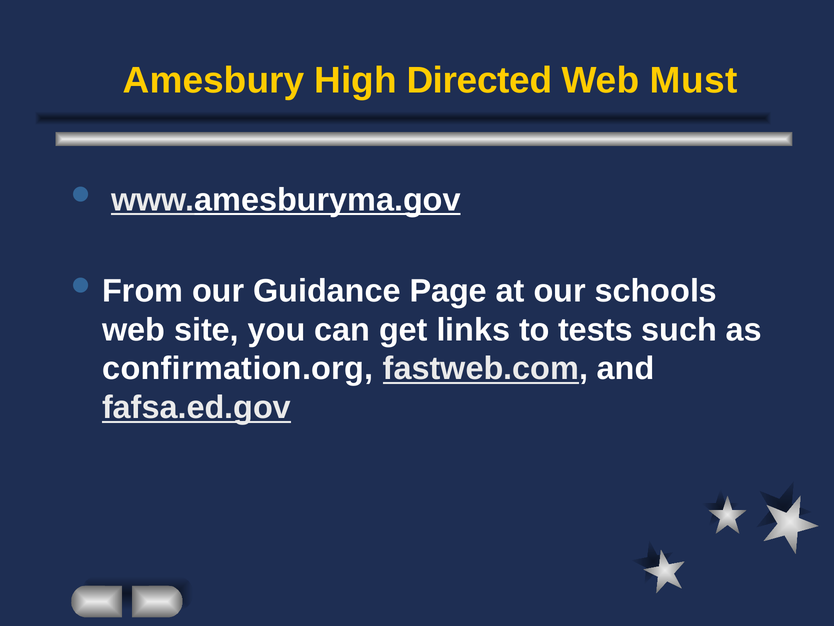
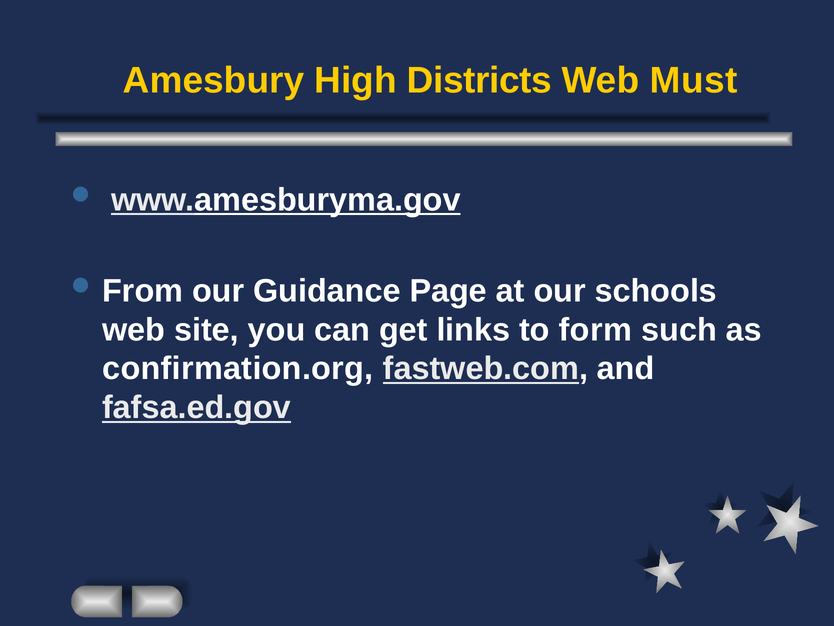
Directed: Directed -> Districts (479, 80)
tests: tests -> form (595, 330)
